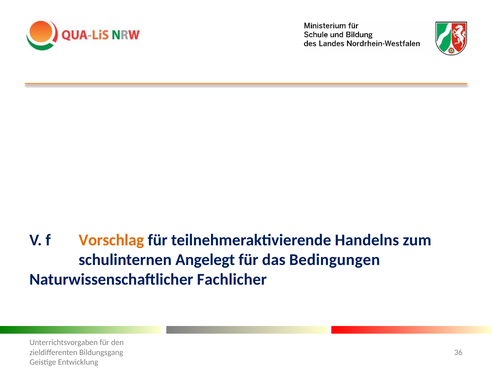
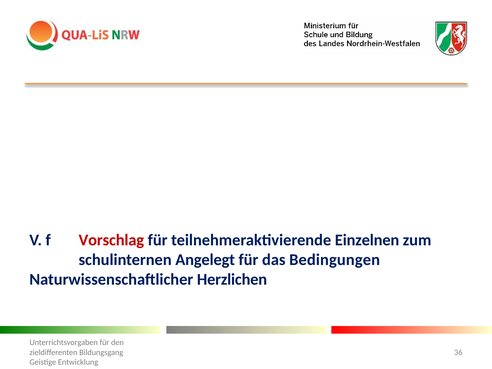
Vorschlag colour: orange -> red (111, 240)
Handelns: Handelns -> Einzelnen (367, 240)
Fachlicher: Fachlicher -> Herzlichen (232, 279)
